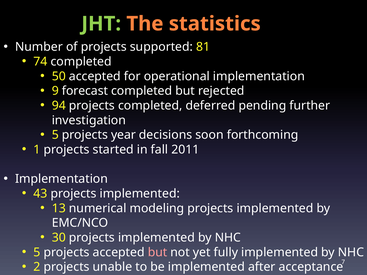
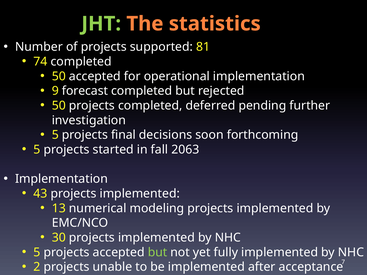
94: 94 -> 50 (59, 106)
year: year -> final (123, 135)
1: 1 -> 5 (37, 150)
2011: 2011 -> 2063 (185, 150)
but colour: pink -> light green (157, 252)
